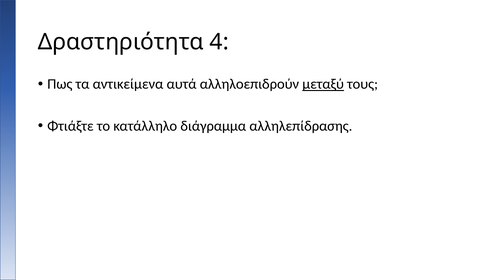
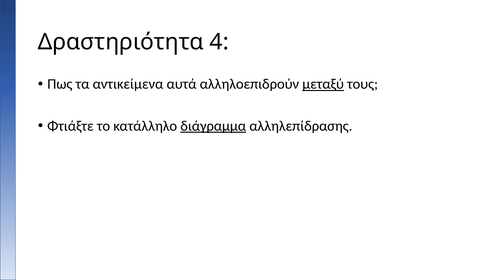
διάγραμμα underline: none -> present (213, 126)
